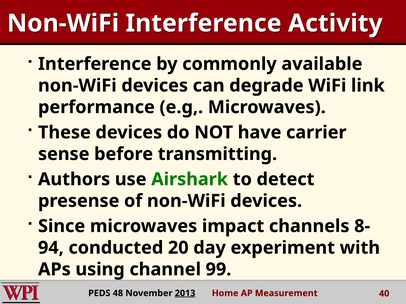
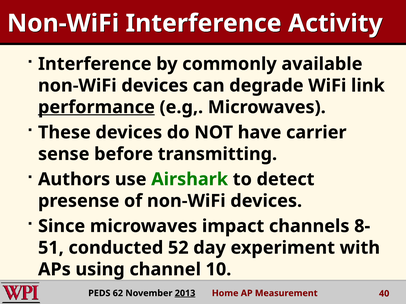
performance underline: none -> present (96, 107)
94: 94 -> 51 (51, 248)
20: 20 -> 52 (178, 248)
99: 99 -> 10 (218, 270)
48: 48 -> 62 (118, 294)
